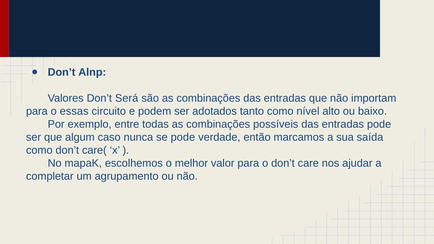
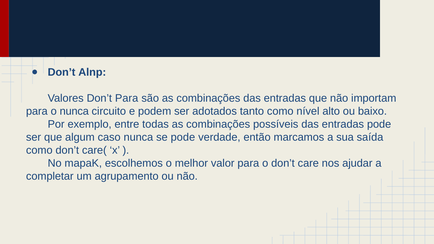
Don’t Será: Será -> Para (127, 98)
o essas: essas -> nunca (74, 111)
